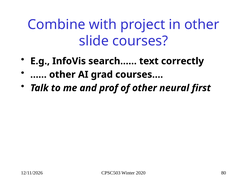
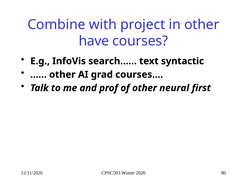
slide: slide -> have (94, 41)
correctly: correctly -> syntactic (183, 61)
